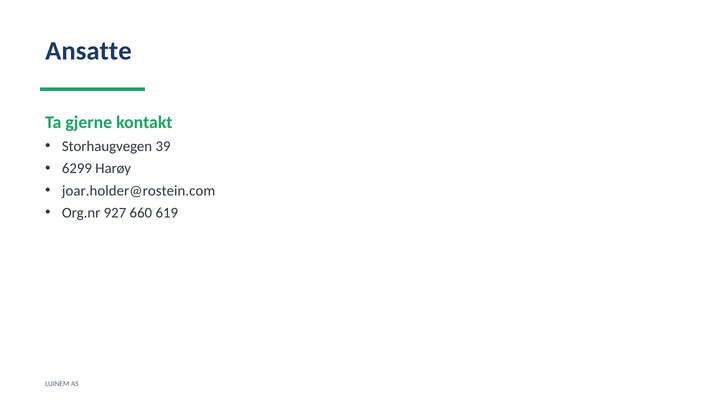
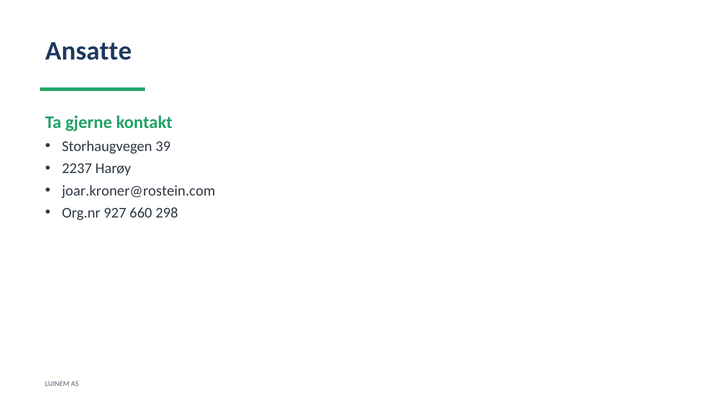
6299: 6299 -> 2237 (77, 168)
joar.holder@rostein.com: joar.holder@rostein.com -> joar.kroner@rostein.com (139, 191)
619: 619 -> 298 (167, 213)
